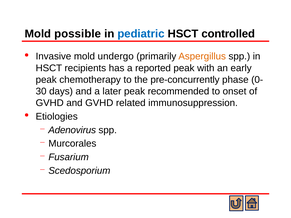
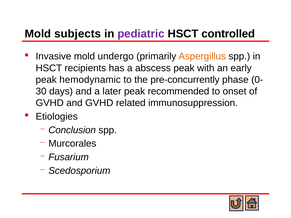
possible: possible -> subjects (78, 34)
pediatric colour: blue -> purple (141, 34)
reported: reported -> abscess (153, 68)
chemotherapy: chemotherapy -> hemodynamic (90, 80)
Adenovirus: Adenovirus -> Conclusion (72, 130)
